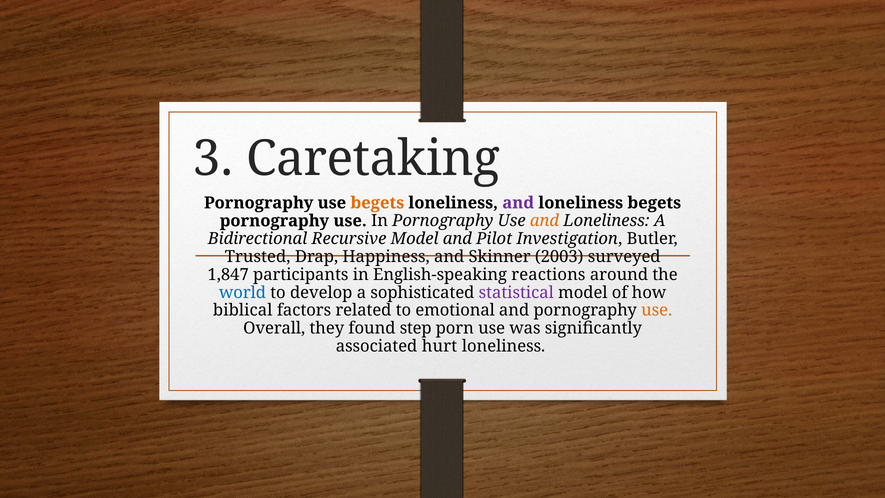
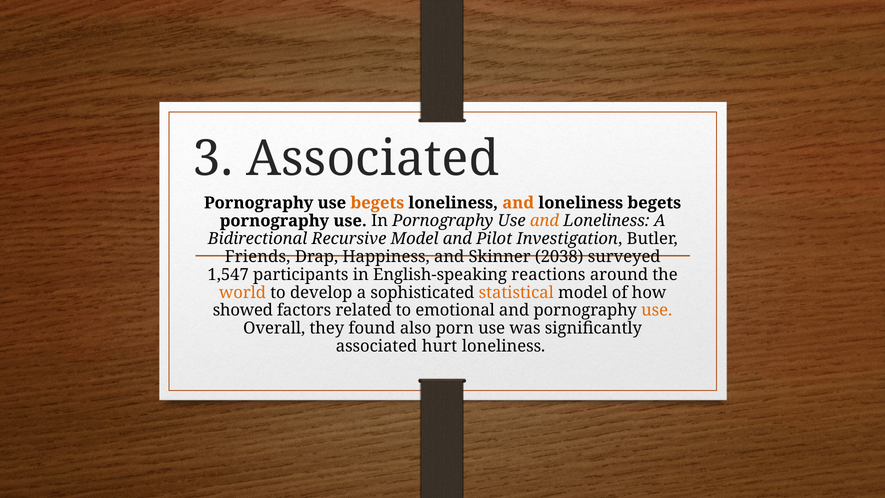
3 Caretaking: Caretaking -> Associated (373, 159)
and colour: purple -> orange (518, 203)
Trusted: Trusted -> Friends (258, 257)
2003: 2003 -> 2038 (559, 257)
1,847: 1,847 -> 1,547 (228, 274)
world colour: blue -> orange (243, 292)
statistical colour: purple -> orange (516, 292)
biblical: biblical -> showed (243, 310)
step: step -> also (416, 328)
